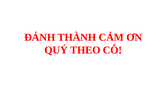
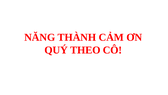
ĐÁNH: ĐÁNH -> NĂNG (40, 37)
